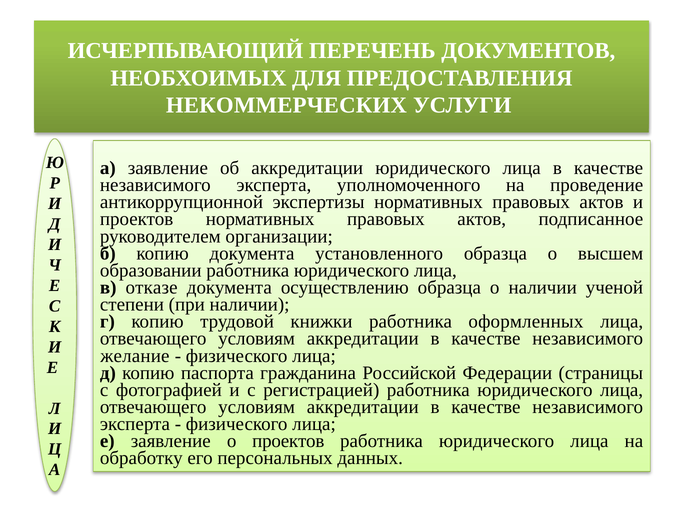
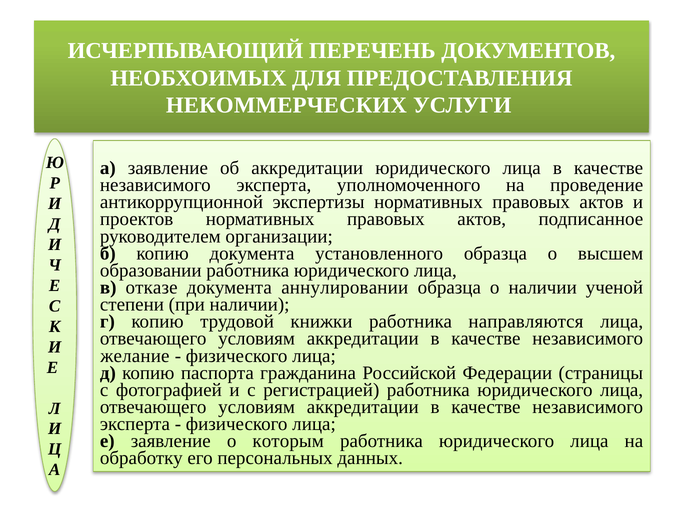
осуществлению: осуществлению -> аннулировании (345, 288)
оформленных: оформленных -> направляются (526, 322)
о проектов: проектов -> которым (288, 441)
